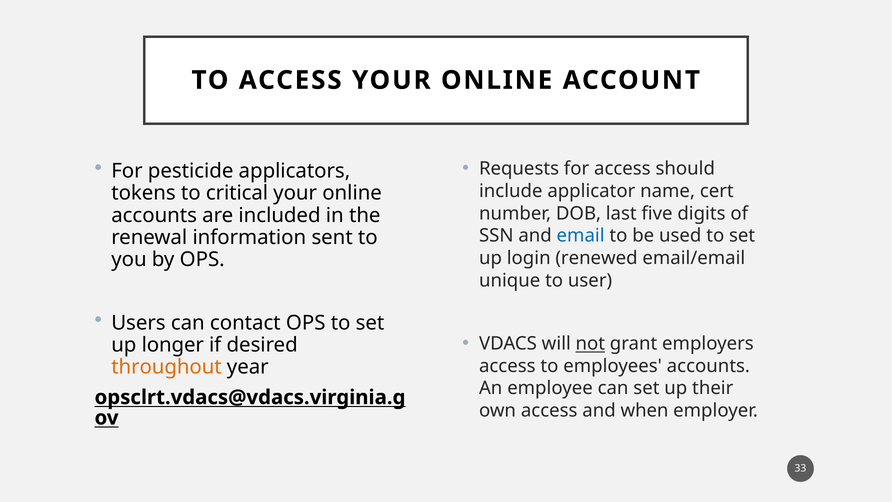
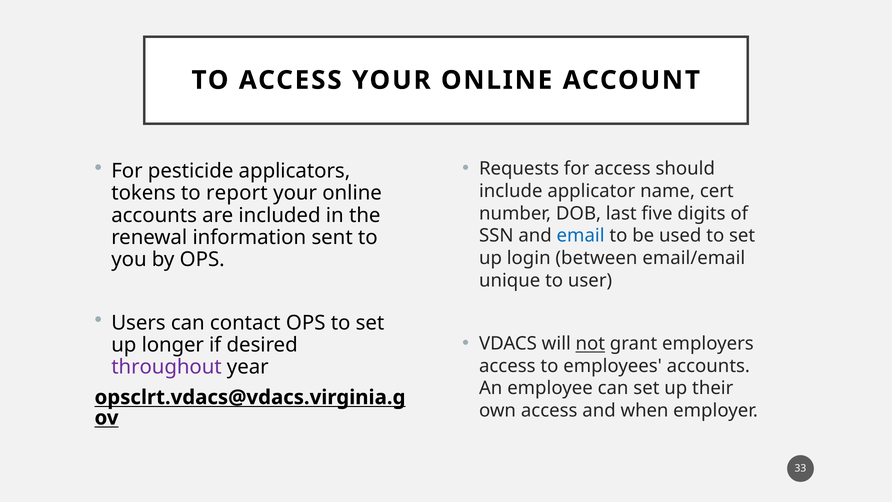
critical: critical -> report (237, 193)
renewed: renewed -> between (596, 258)
throughout colour: orange -> purple (166, 367)
